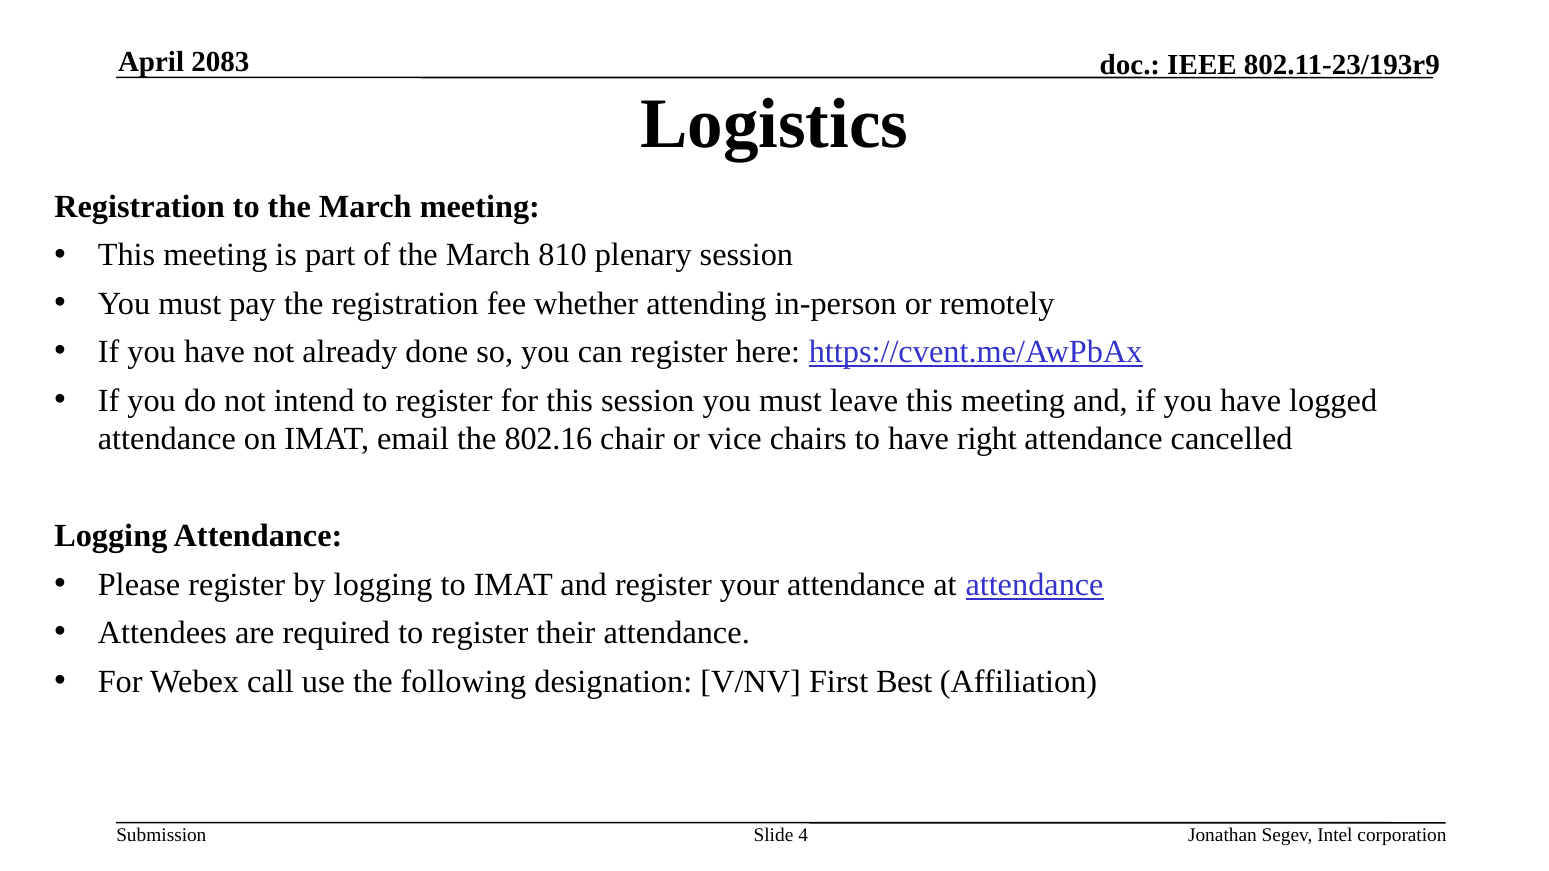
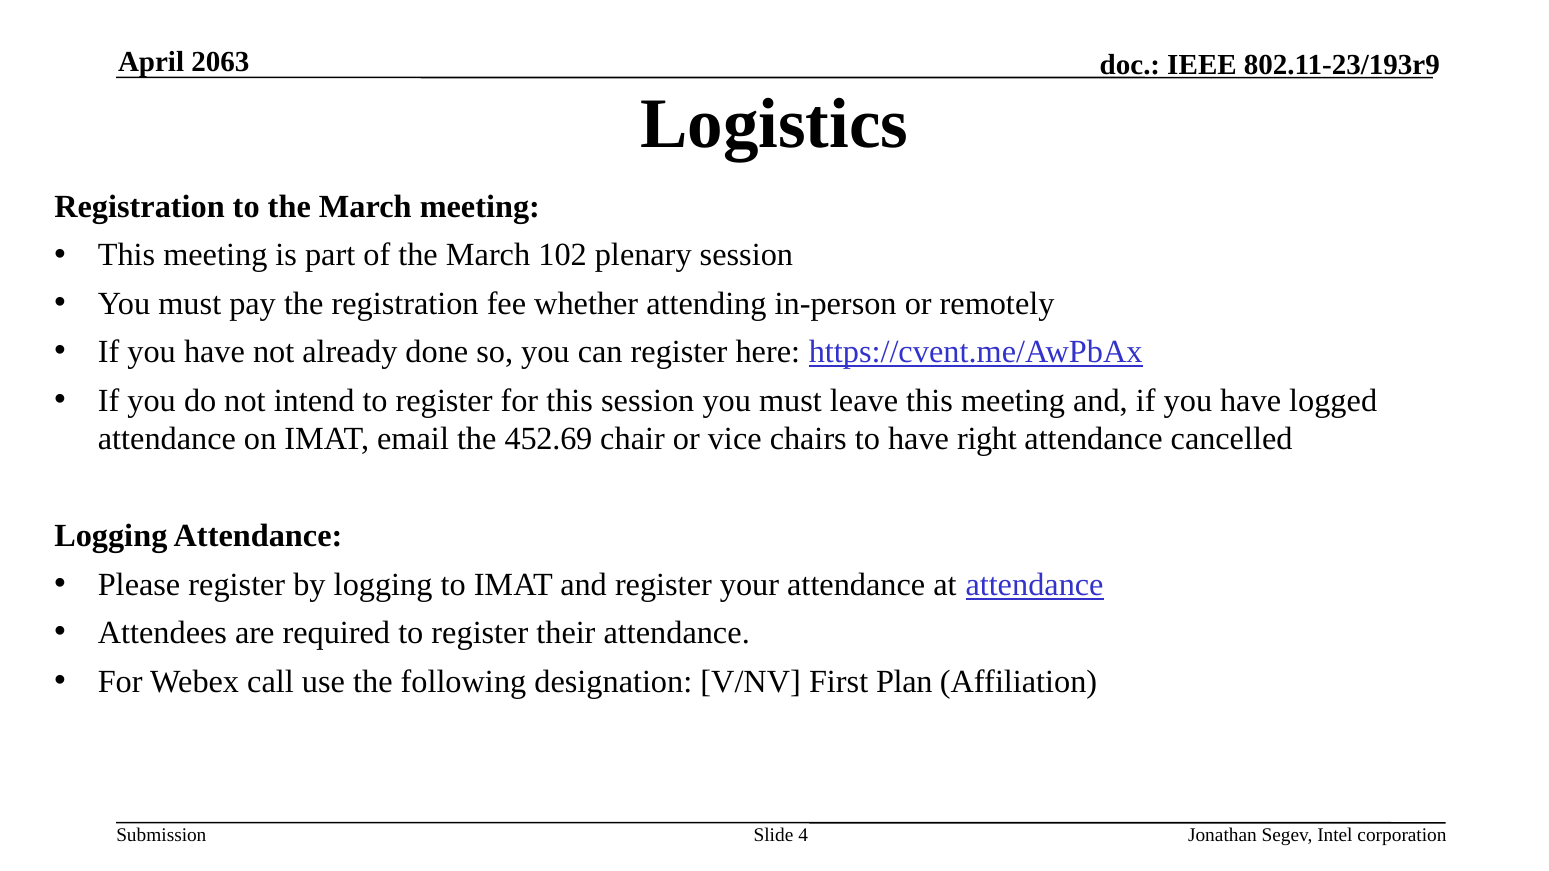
2083: 2083 -> 2063 (220, 62)
810: 810 -> 102 (563, 255)
802.16: 802.16 -> 452.69 (548, 439)
Best: Best -> Plan (904, 682)
